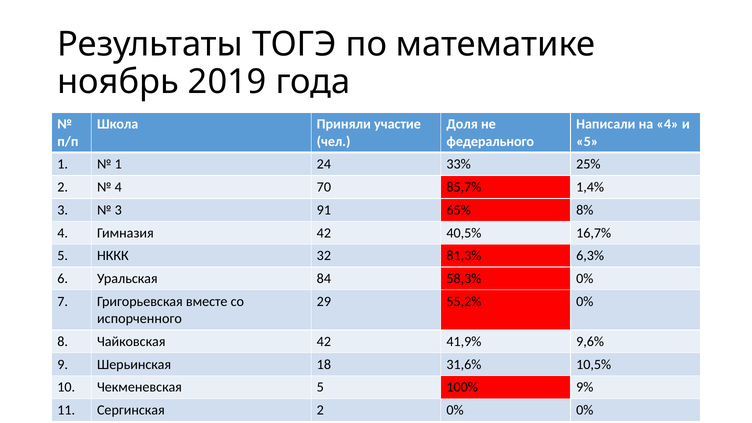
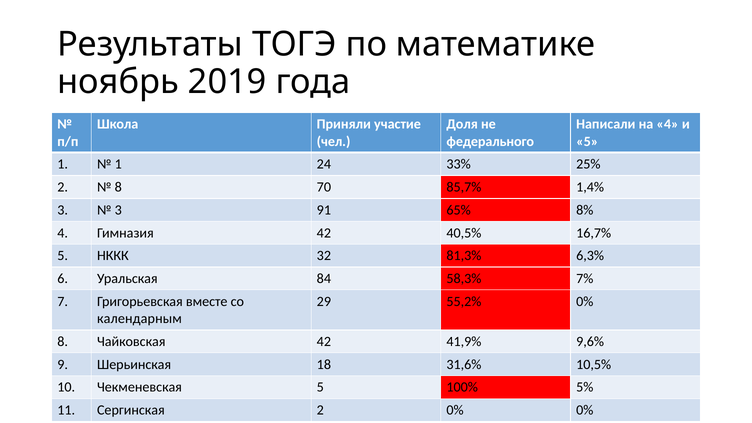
4: 4 -> 8 (118, 187)
58,3% 0%: 0% -> 7% (585, 279)
испорченного: испорченного -> календарным (139, 319)
9%: 9% -> 5% (585, 387)
